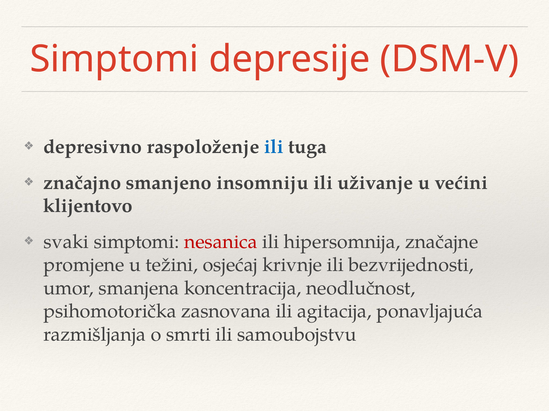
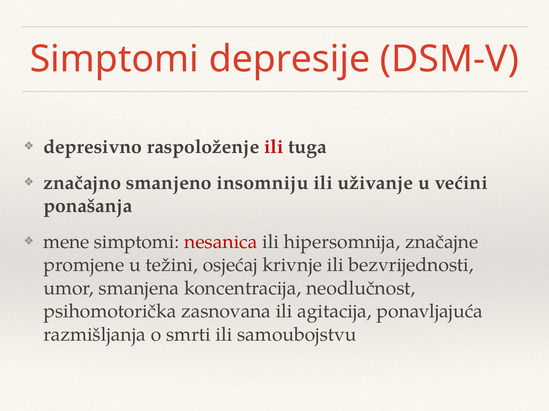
ili colour: blue -> red (274, 147)
klijentovo: klijentovo -> ponašanja (88, 206)
svaki: svaki -> mene (66, 242)
